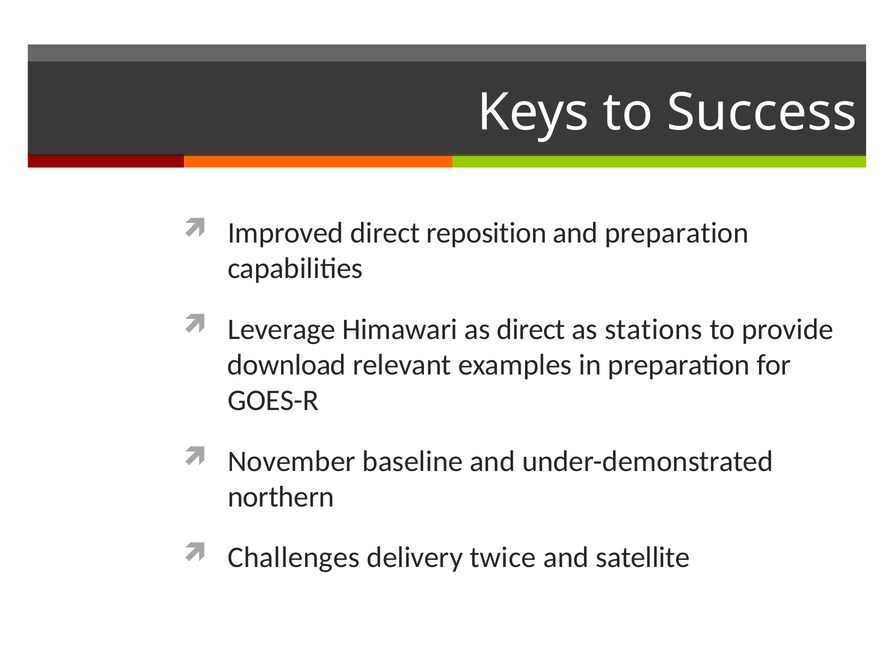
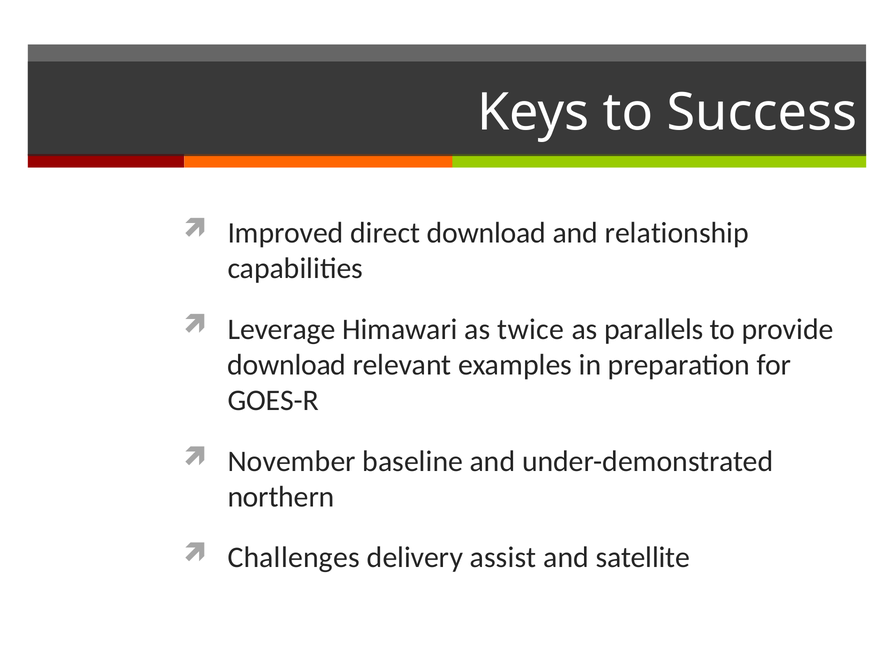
direct reposition: reposition -> download (486, 233)
and preparation: preparation -> relationship (677, 233)
as direct: direct -> twice (531, 329)
stations: stations -> parallels (654, 329)
twice: twice -> assist (503, 558)
